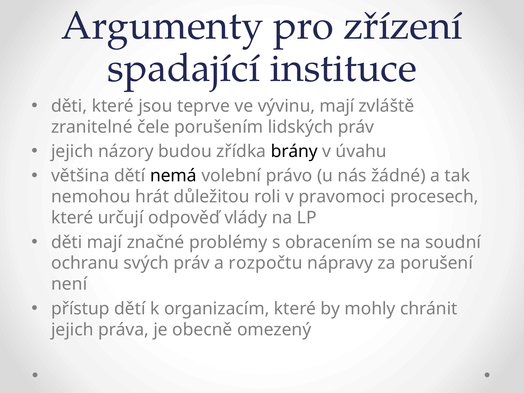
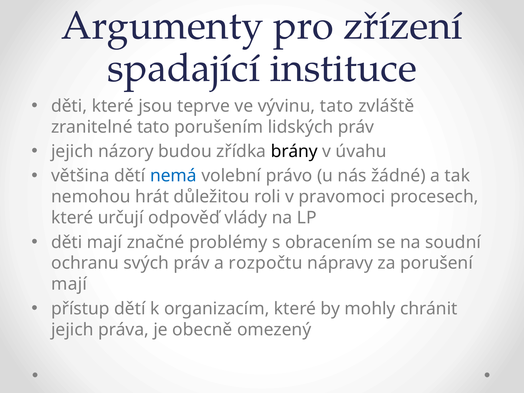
vývinu mají: mají -> tato (337, 106)
zranitelné čele: čele -> tato (153, 127)
nemá colour: black -> blue (173, 176)
není: není -> mají (69, 284)
